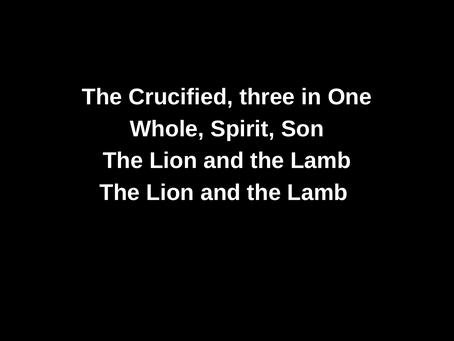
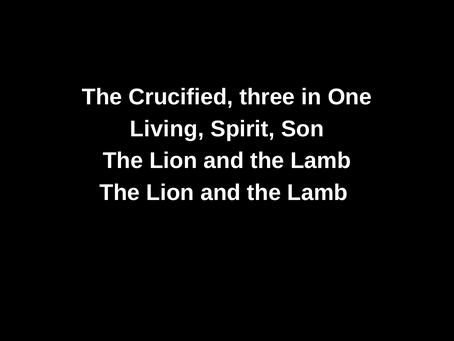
Whole: Whole -> Living (167, 129)
